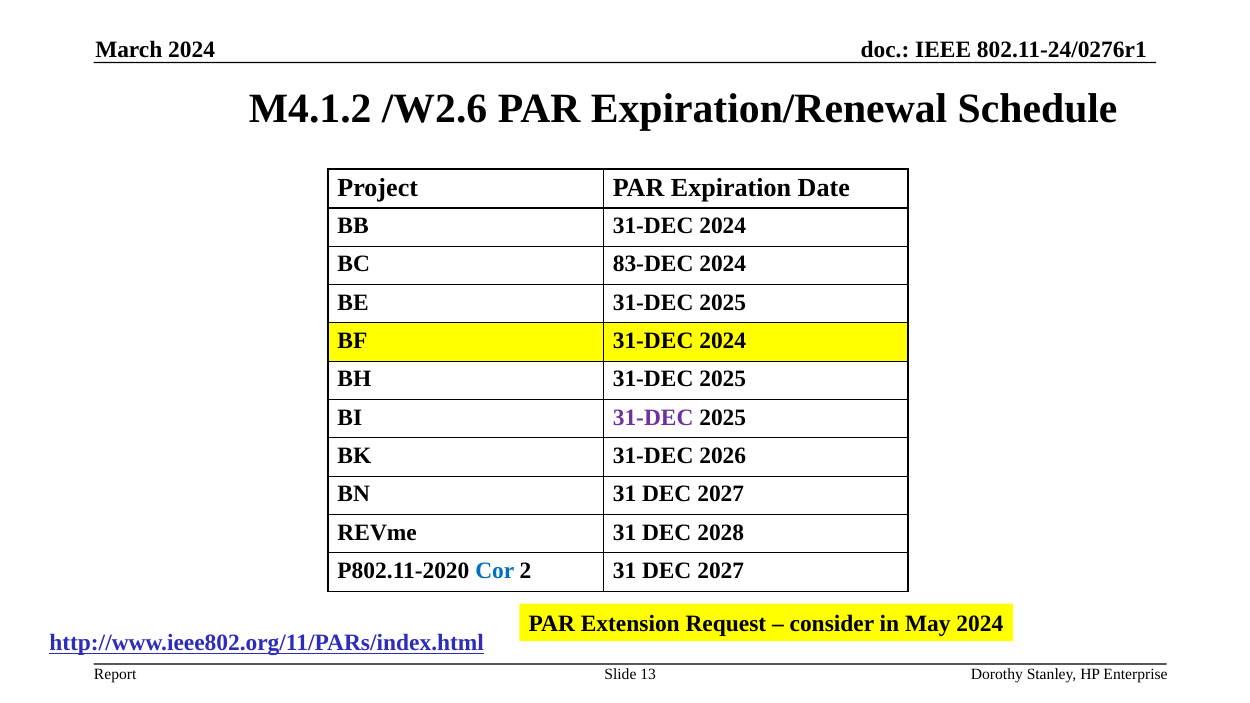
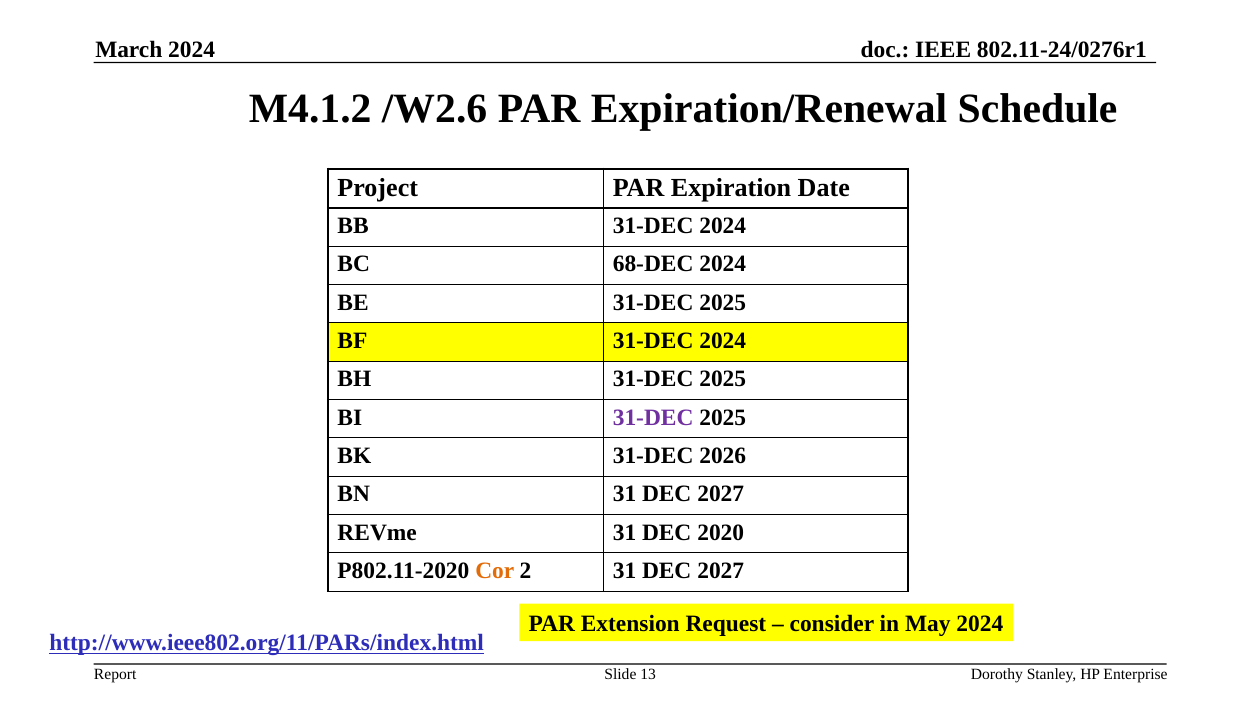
83-DEC: 83-DEC -> 68-DEC (653, 264)
2028: 2028 -> 2020 (721, 532)
Cor colour: blue -> orange (495, 571)
